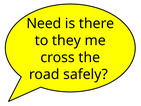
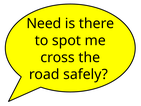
they: they -> spot (66, 40)
